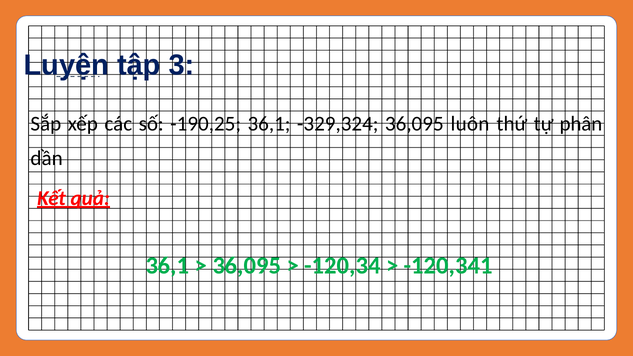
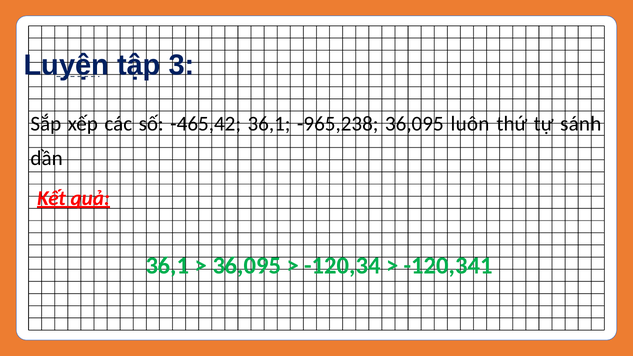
-190,25: -190,25 -> -465,42 (206, 124)
-329,324: -329,324 -> -965,238 (338, 124)
phân: phân -> sánh (581, 124)
